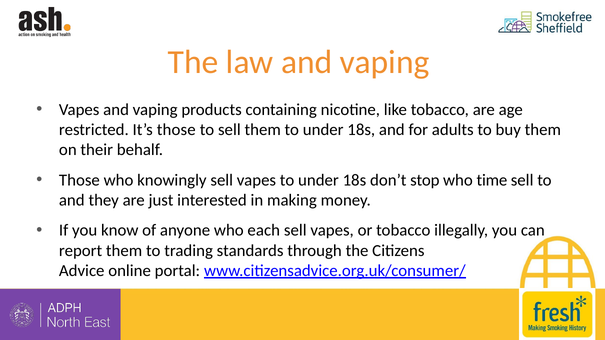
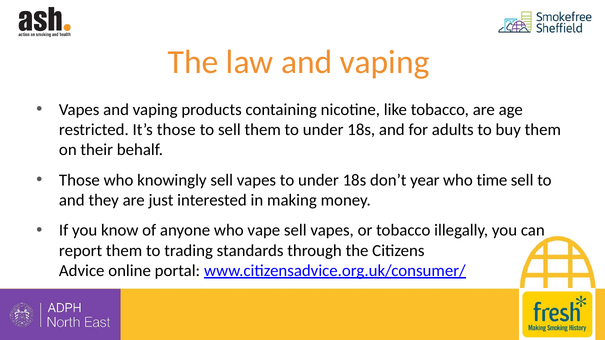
stop: stop -> year (425, 180)
each: each -> vape (264, 231)
